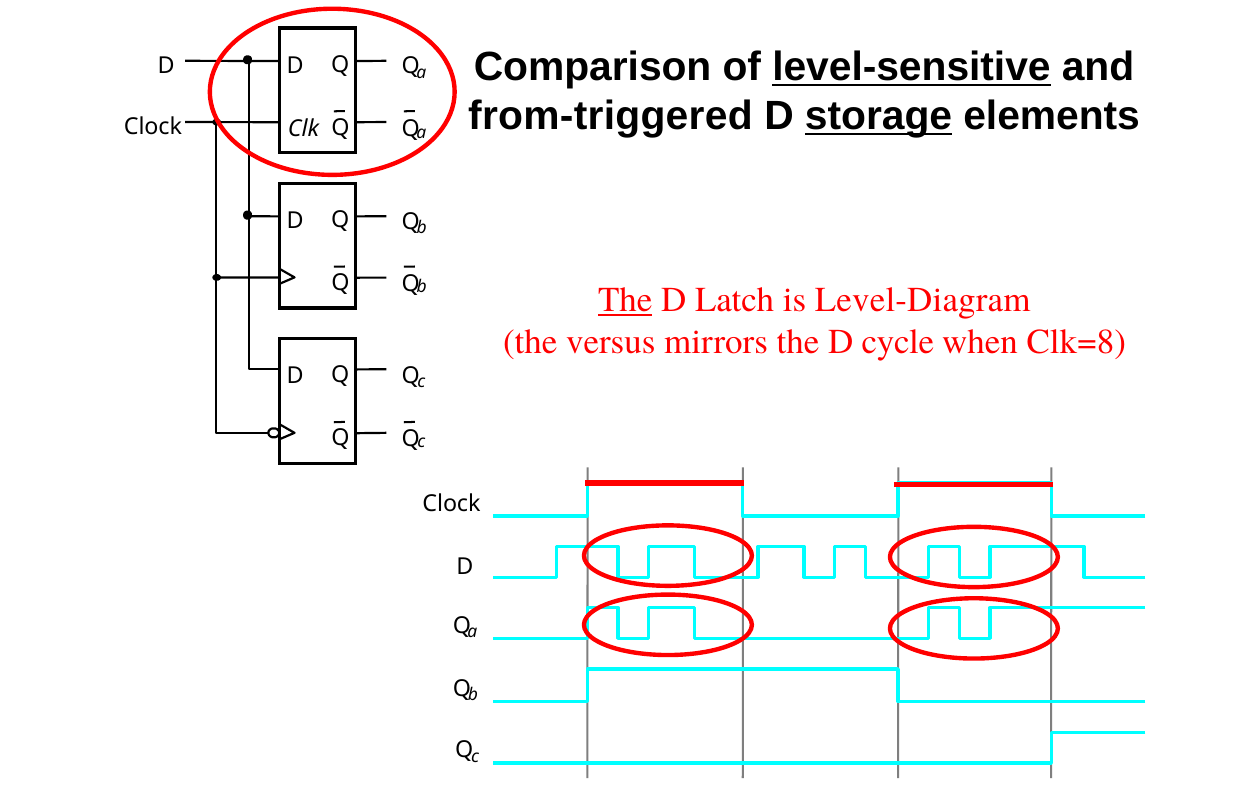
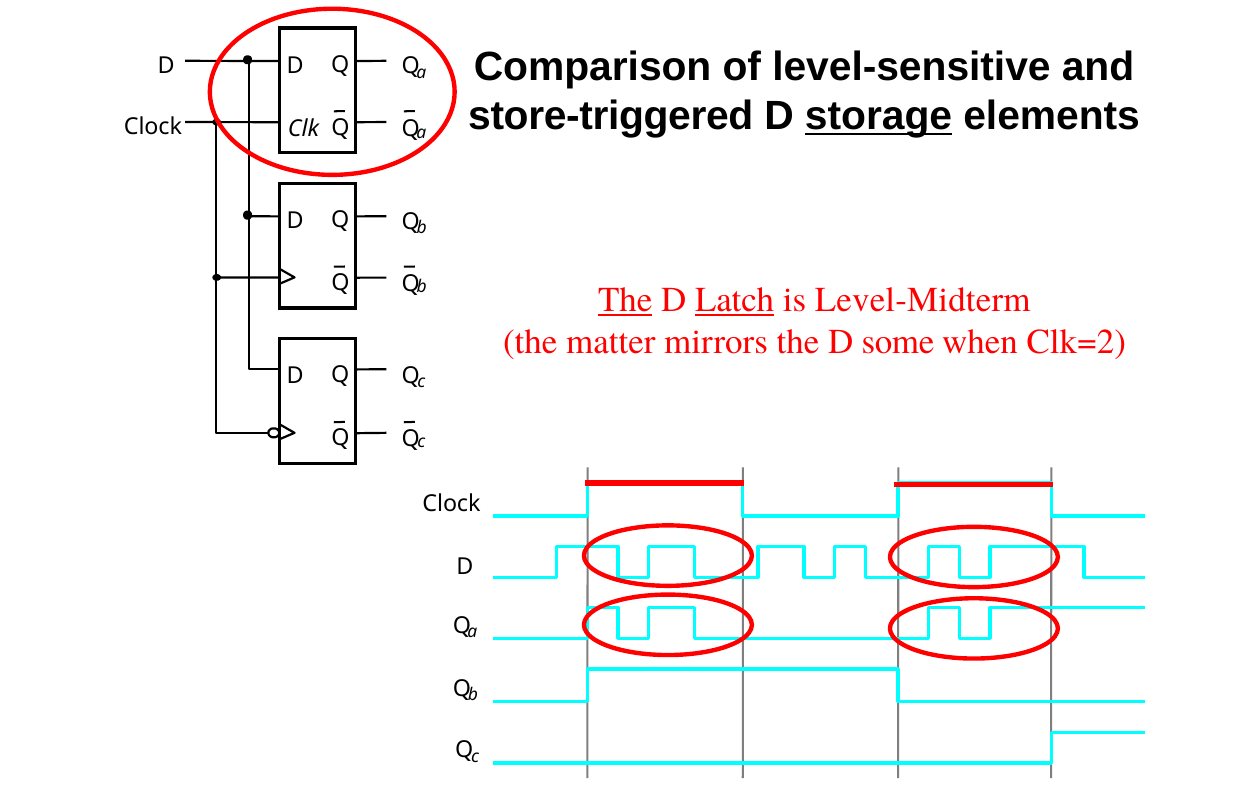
level-sensitive underline: present -> none (911, 67)
from-triggered: from-triggered -> store-triggered (611, 116)
Latch underline: none -> present (735, 300)
Level-Diagram: Level-Diagram -> Level-Midterm (923, 300)
versus: versus -> matter (611, 342)
cycle: cycle -> some (898, 342)
Clk=8: Clk=8 -> Clk=2 (1076, 342)
